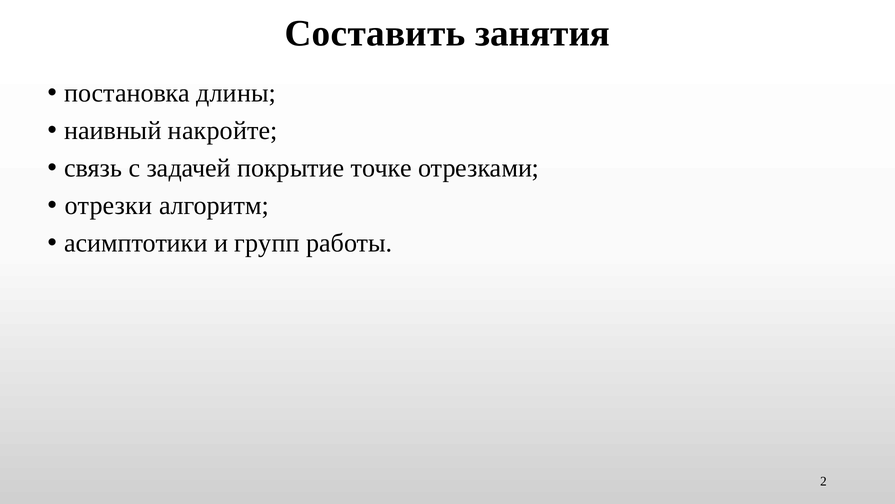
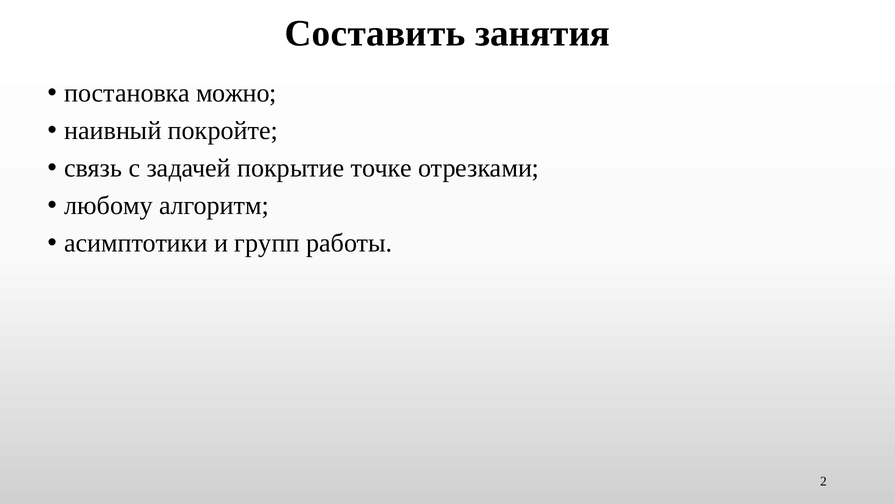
длины: длины -> можно (236, 93)
накройте: накройте -> покройте (223, 131)
отрезки: отрезки -> любому (108, 205)
